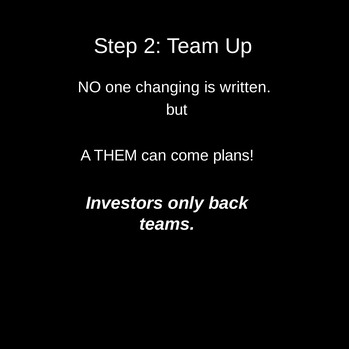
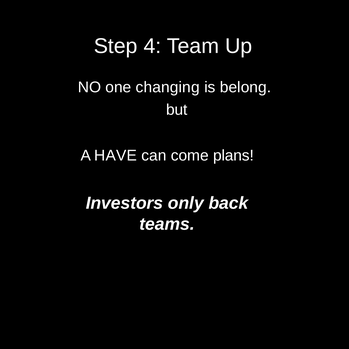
2: 2 -> 4 (152, 46)
written: written -> belong (246, 87)
THEM: THEM -> HAVE (116, 155)
